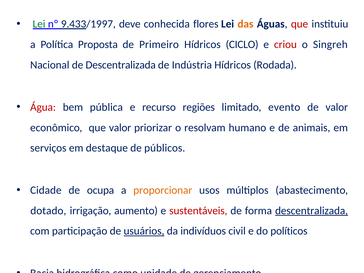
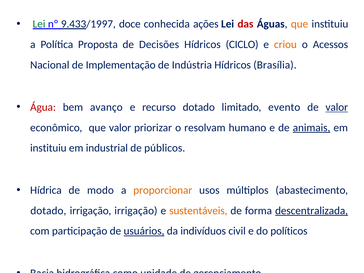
deve: deve -> doce (130, 24)
flores: flores -> ações (206, 24)
das colour: orange -> red (245, 24)
que colour: red -> orange (300, 24)
Primeiro: Primeiro -> Decisões (159, 45)
criou colour: red -> orange (285, 45)
Singreh: Singreh -> Acessos (330, 45)
de Descentralizada: Descentralizada -> Implementação (121, 65)
Rodada: Rodada -> Brasília (275, 65)
pública: pública -> avanço (106, 107)
recurso regiões: regiões -> dotado (199, 107)
valor underline: none -> present (337, 107)
animais underline: none -> present (312, 128)
serviços: serviços -> instituiu (48, 148)
destaque: destaque -> industrial (107, 148)
Cidade: Cidade -> Hídrica (46, 190)
ocupa: ocupa -> modo (100, 190)
irrigação aumento: aumento -> irrigação (136, 211)
sustentáveis colour: red -> orange (198, 211)
